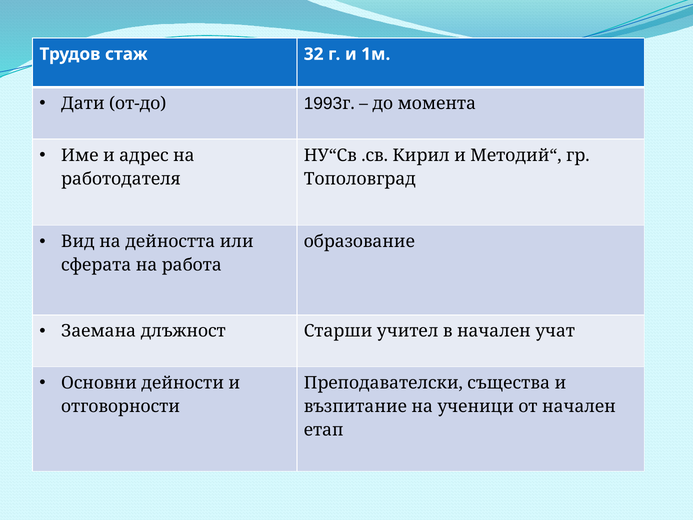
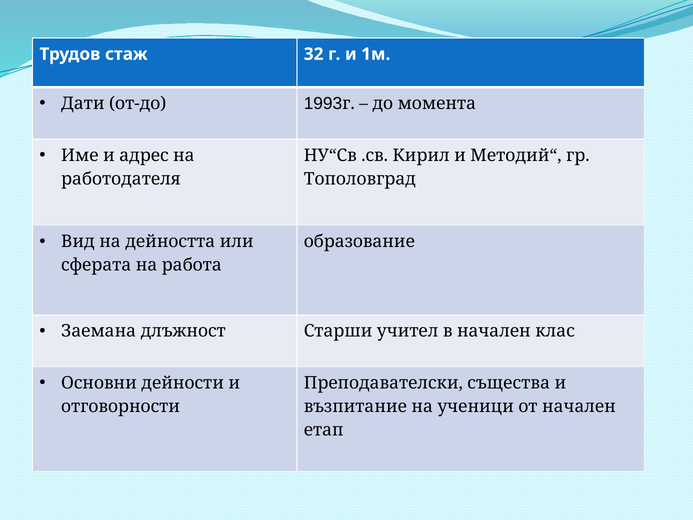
учат: учат -> клас (555, 331)
